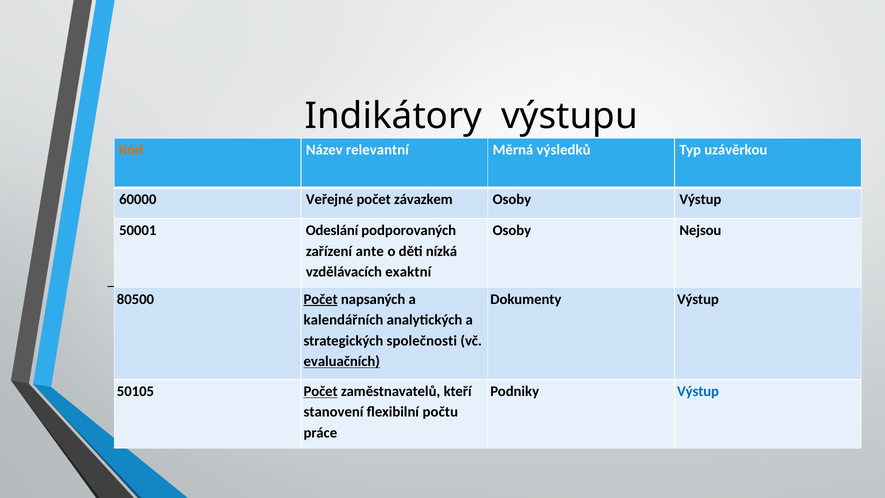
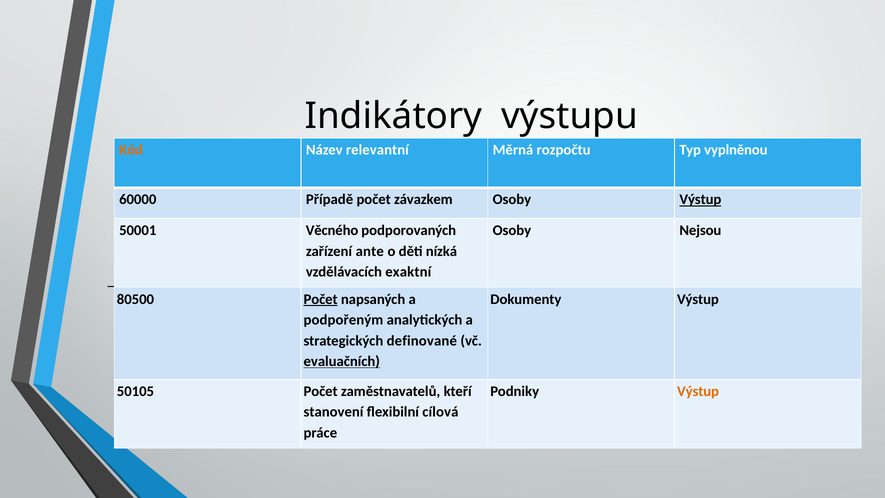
výsledků: výsledků -> rozpočtu (564, 150)
uzávěrkou: uzávěrkou -> vyplněnou (736, 150)
Veřejné: Veřejné -> Případě (330, 199)
Výstup underline: none -> present (700, 199)
Odeslání: Odeslání -> Věcného (332, 230)
kalendářních: kalendářních -> podpořeným (343, 320)
společnosti: společnosti -> definované (422, 341)
Počet underline: present -> none (321, 391)
Výstup colour: blue -> orange (698, 391)
počtu: počtu -> cílová (440, 412)
